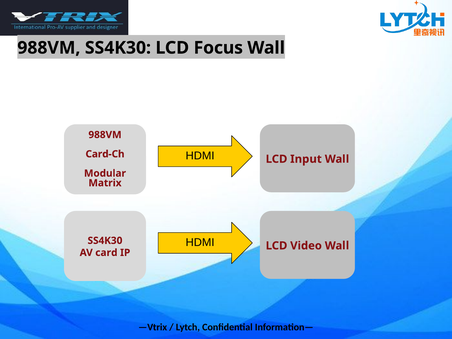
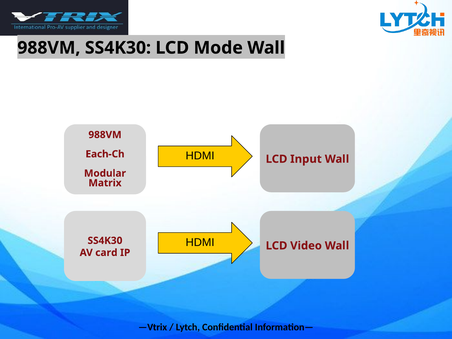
Focus: Focus -> Mode (218, 48)
Card-Ch: Card-Ch -> Each-Ch (105, 154)
